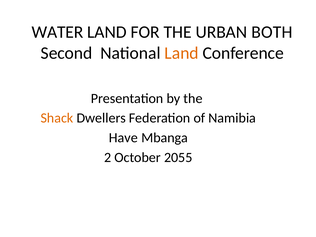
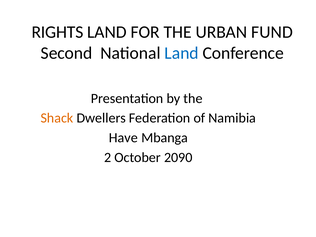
WATER: WATER -> RIGHTS (57, 32)
BOTH: BOTH -> FUND (272, 32)
Land colour: orange -> blue (182, 53)
2055: 2055 -> 2090 (178, 157)
